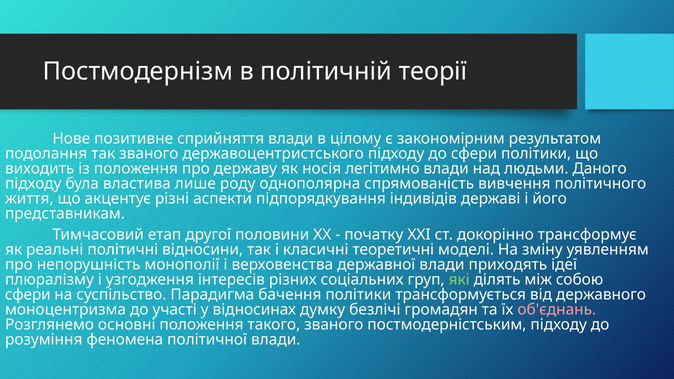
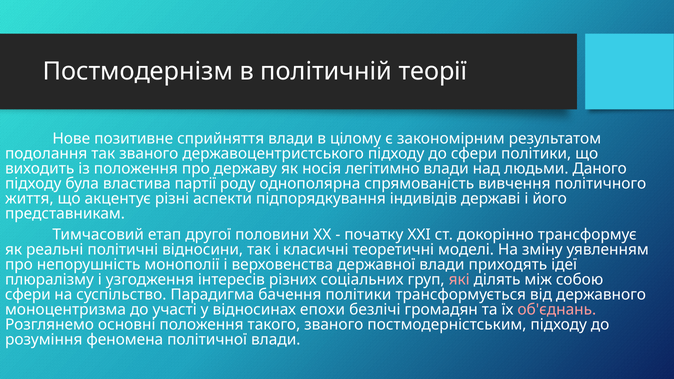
лише: лише -> партії (195, 184)
які colour: light green -> pink (459, 280)
думку: думку -> епохи (323, 310)
